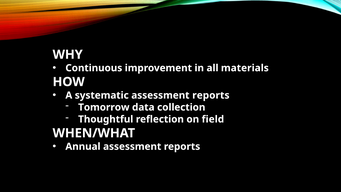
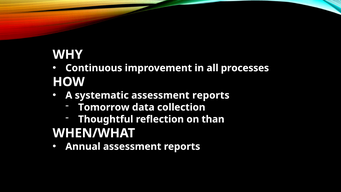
materials: materials -> processes (245, 68)
field: field -> than (213, 119)
